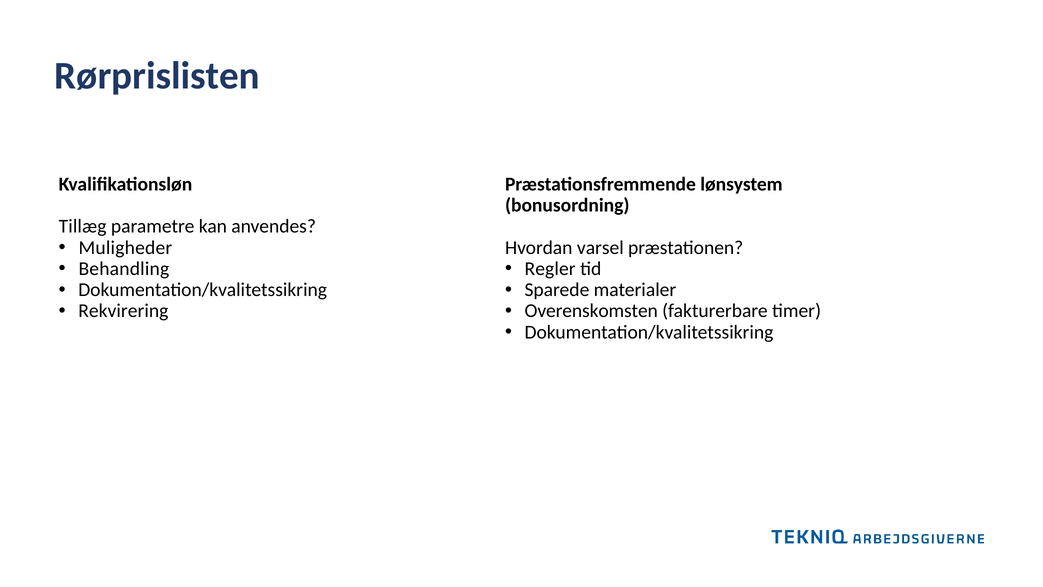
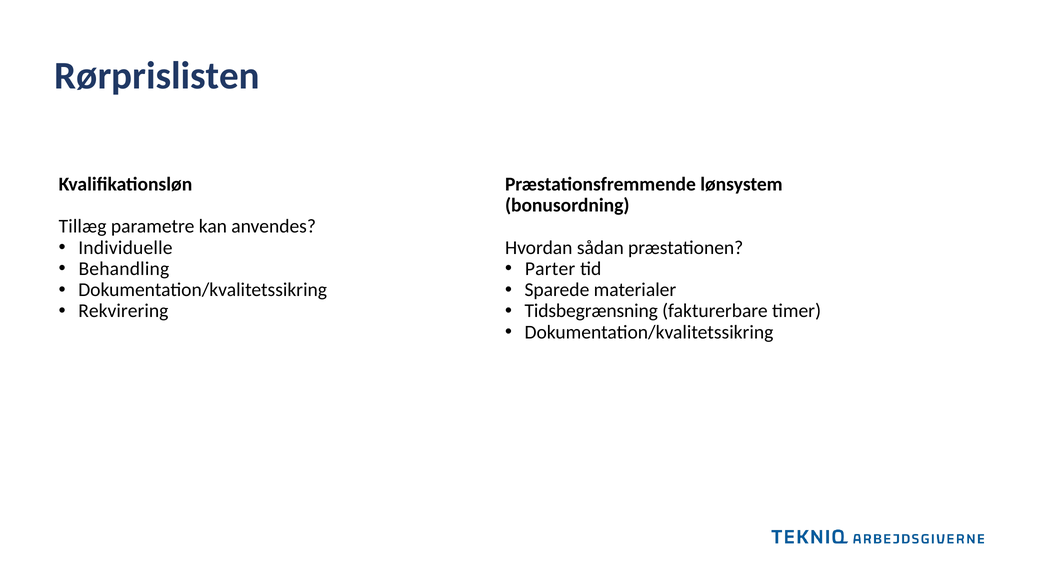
Muligheder: Muligheder -> Individuelle (125, 247)
varsel: varsel -> sådan (600, 247)
Regler: Regler -> Parter (550, 269)
Overenskomsten: Overenskomsten -> Tidsbegrænsning (591, 311)
